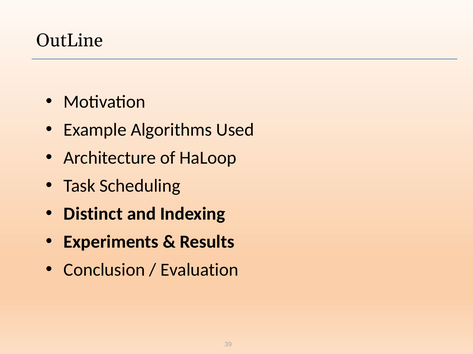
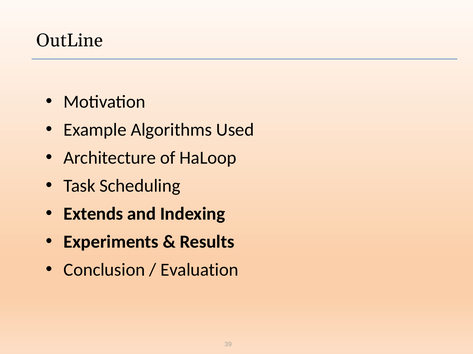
Distinct: Distinct -> Extends (93, 214)
